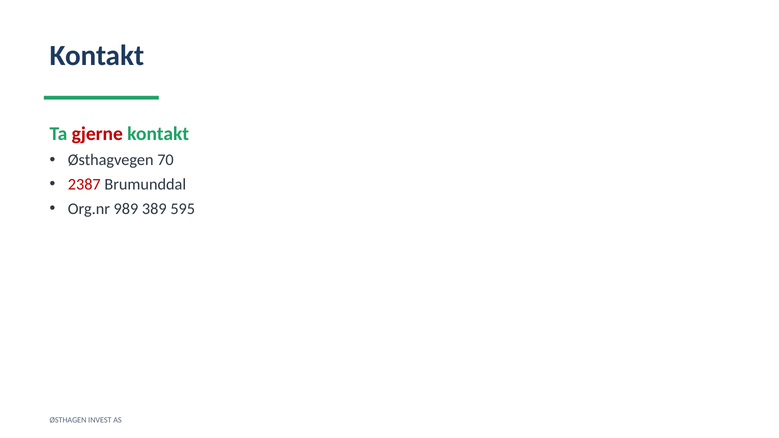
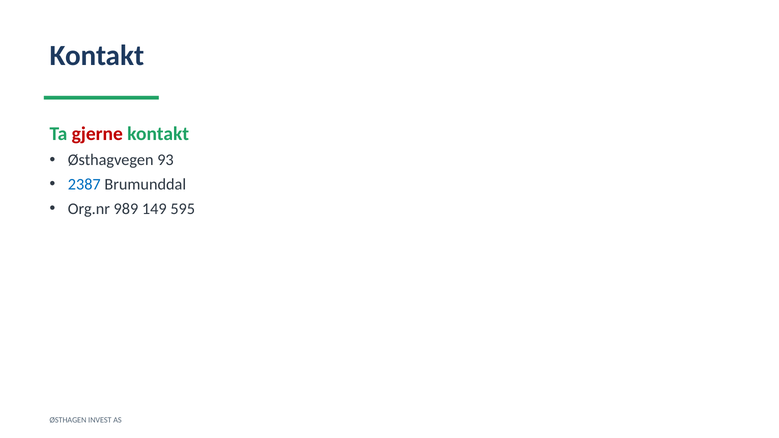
70: 70 -> 93 (165, 160)
2387 colour: red -> blue (84, 185)
389: 389 -> 149 (154, 209)
